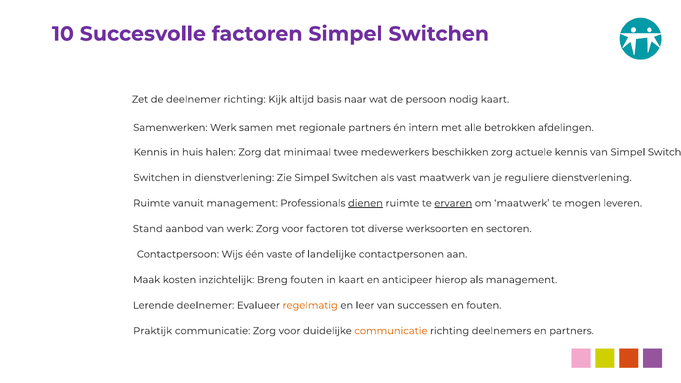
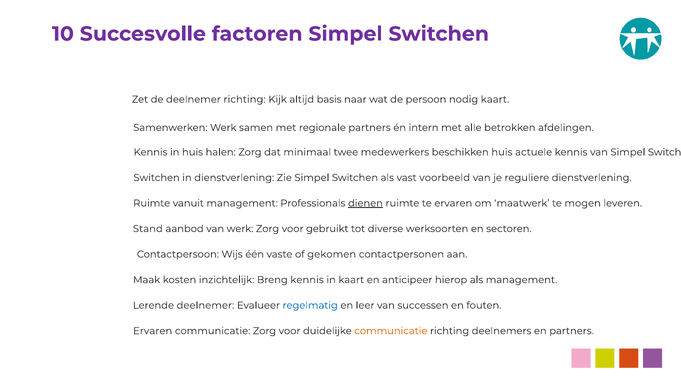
beschikken zorg: zorg -> huis (502, 152)
vast maatwerk: maatwerk -> voorbeeld (445, 178)
ervaren underline: present -> none (453, 203)
voor factoren: factoren -> gebruikt (327, 229)
landelijke: landelijke -> gekomen (332, 254)
Breng fouten: fouten -> kennis (307, 280)
regelmatig colour: orange -> blue (310, 305)
Praktijk: Praktijk -> Ervaren (153, 331)
